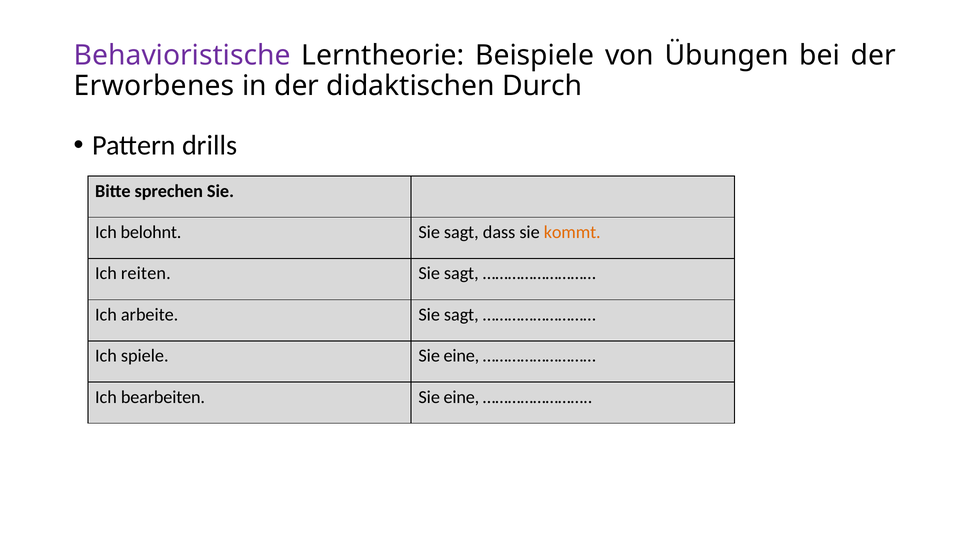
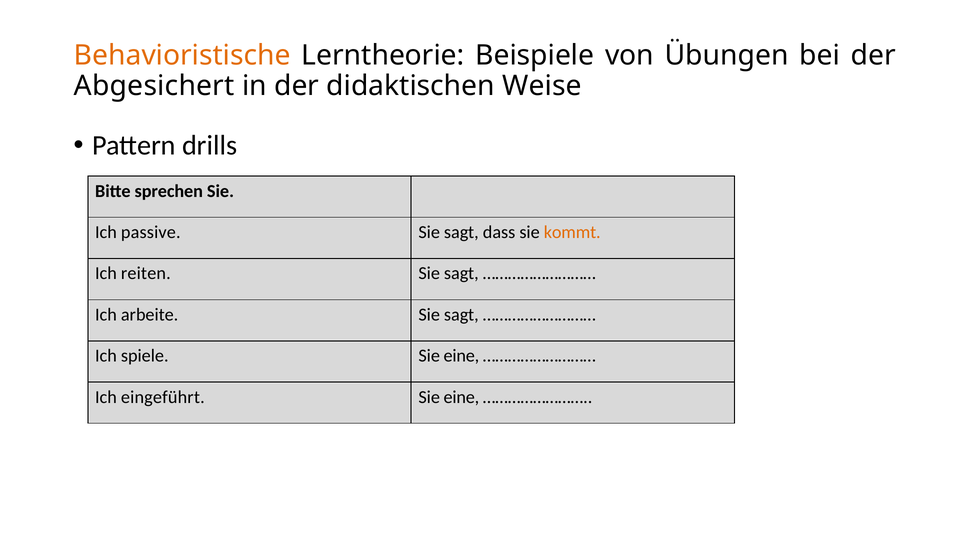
Behavioristische colour: purple -> orange (182, 55)
Erworbenes: Erworbenes -> Abgesichert (154, 86)
Durch: Durch -> Weise (542, 86)
belohnt: belohnt -> passive (151, 232)
bearbeiten: bearbeiten -> eingeführt (163, 397)
